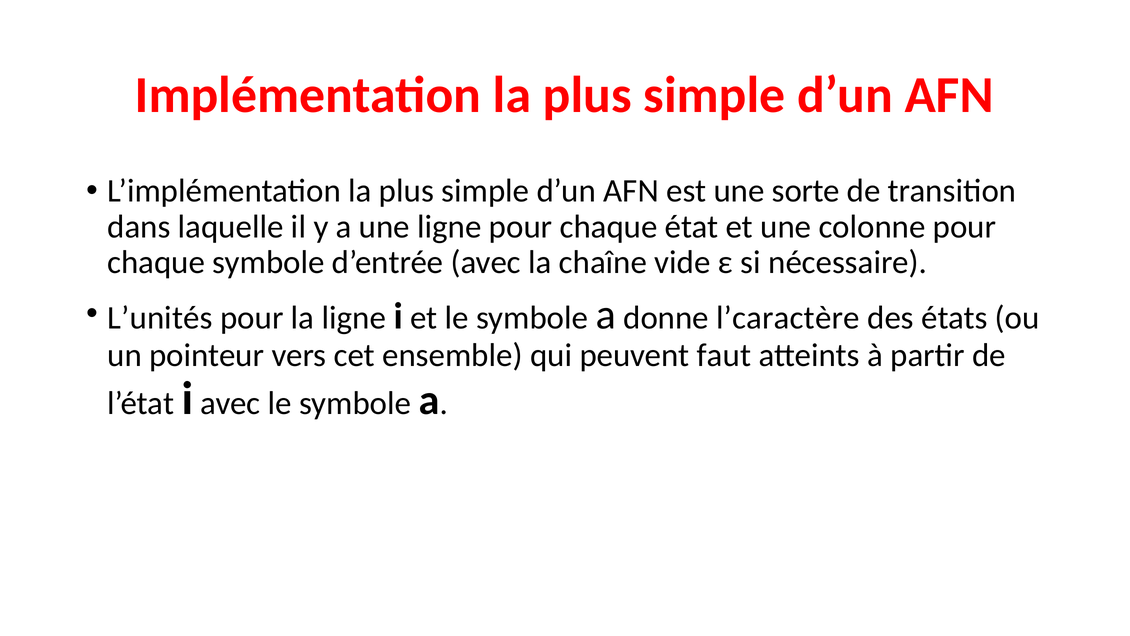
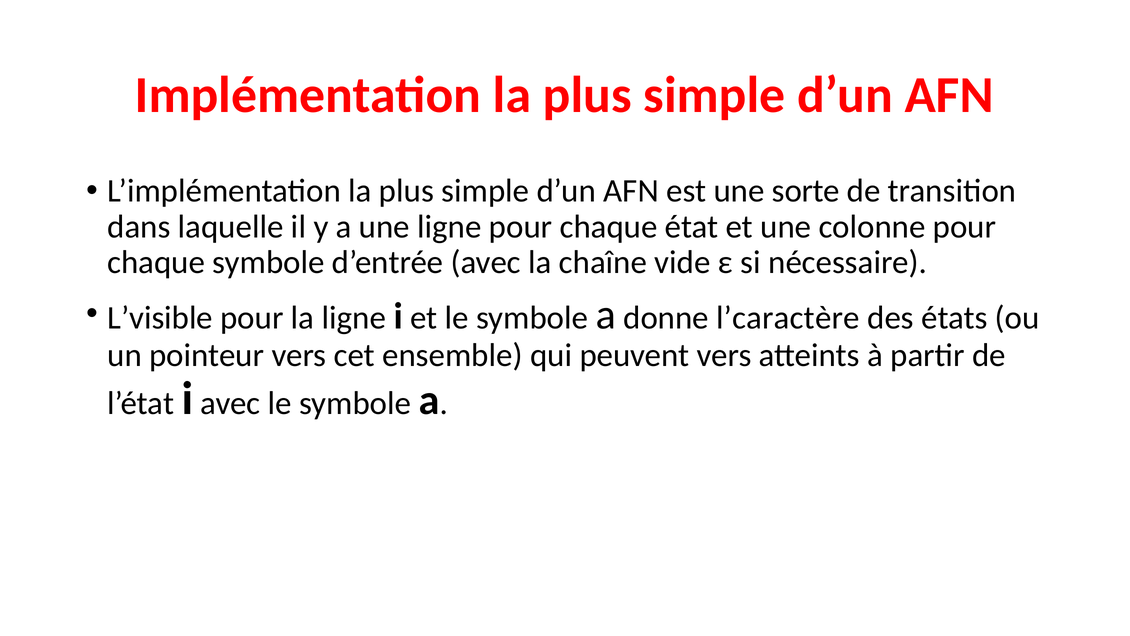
L’unités: L’unités -> L’visible (160, 318)
peuvent faut: faut -> vers (724, 355)
